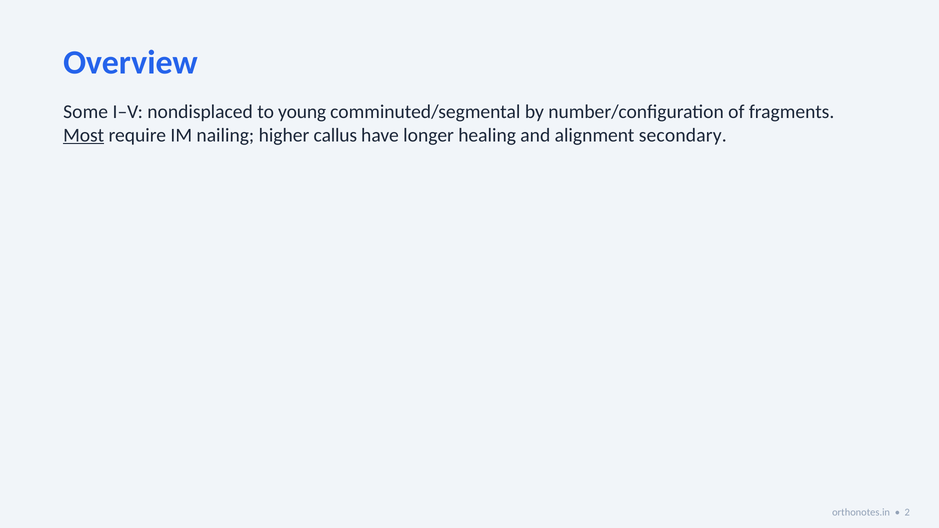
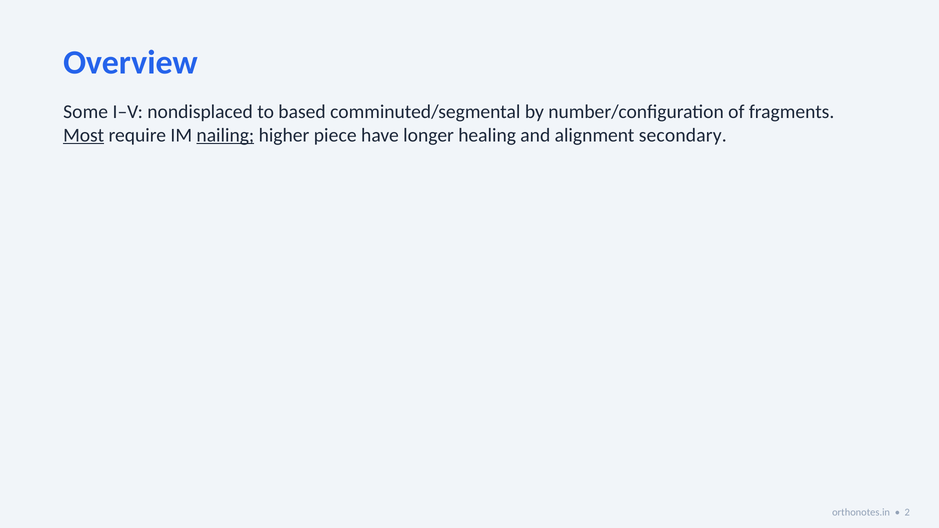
young: young -> based (302, 112)
nailing underline: none -> present (225, 135)
callus: callus -> piece (335, 135)
